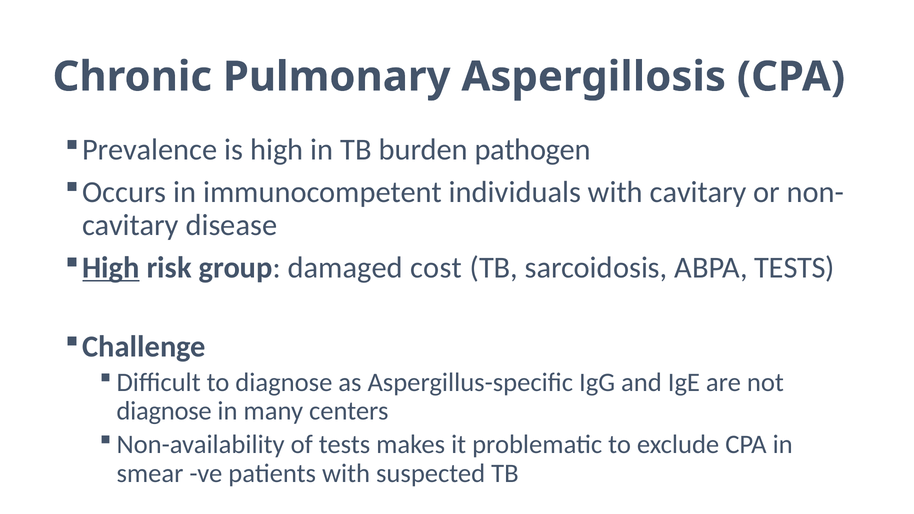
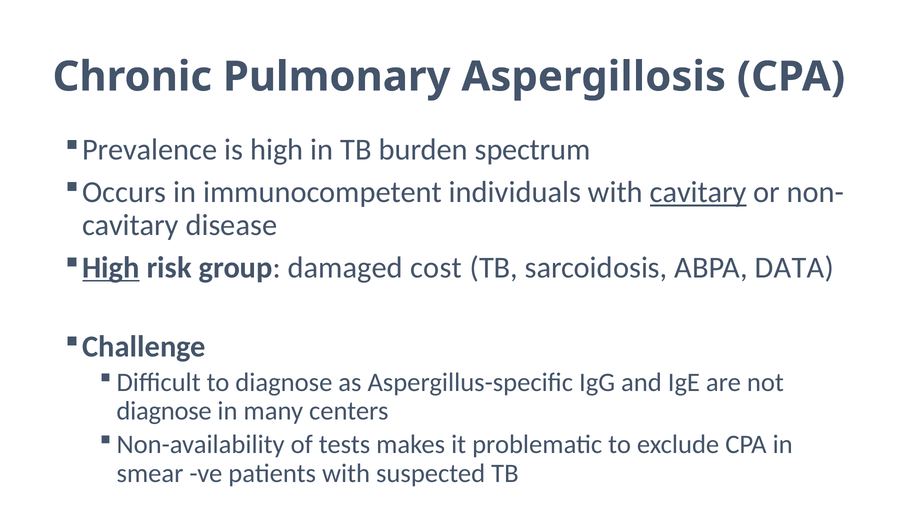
pathogen: pathogen -> spectrum (533, 150)
cavitary underline: none -> present (698, 192)
ABPA TESTS: TESTS -> DATA (794, 268)
